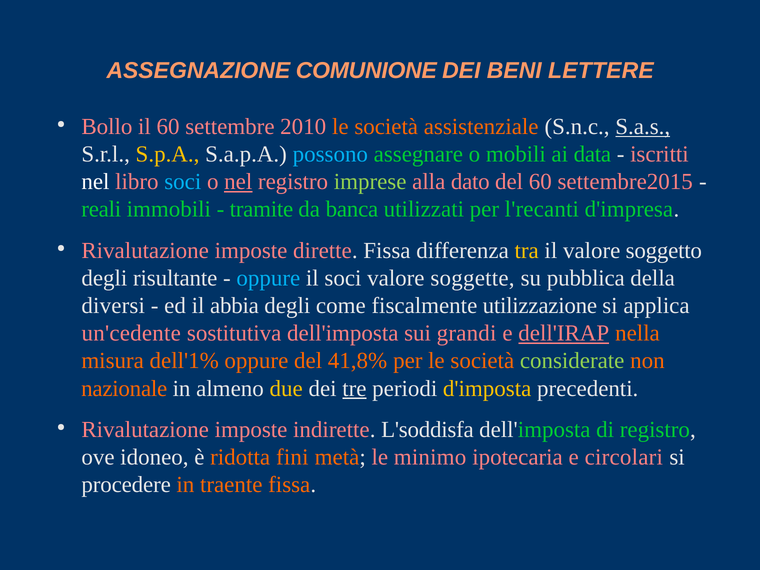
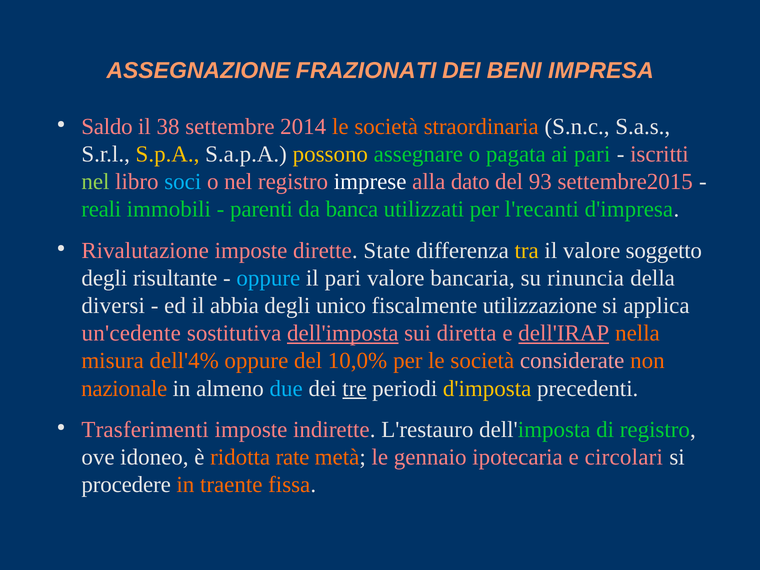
COMUNIONE: COMUNIONE -> FRAZIONATI (366, 70)
LETTERE: LETTERE -> IMPRESA (601, 70)
Bollo: Bollo -> Saldo (107, 127)
il 60: 60 -> 38 (168, 127)
2010: 2010 -> 2014 (303, 127)
assistenziale: assistenziale -> straordinaria (481, 127)
S.a.s underline: present -> none (643, 127)
possono colour: light blue -> yellow (330, 154)
mobili: mobili -> pagata (516, 154)
ai data: data -> pari (592, 154)
nel colour: white -> light green (95, 182)
nel underline: present -> none (238, 182)
imprese colour: light green -> white (370, 182)
del 60: 60 -> 93 (540, 182)
tramite: tramite -> parenti (261, 209)
dirette Fissa: Fissa -> State (387, 251)
il soci: soci -> pari (343, 278)
soggette: soggette -> bancaria (473, 278)
pubblica: pubblica -> rinuncia (586, 278)
come: come -> unico (341, 306)
dell'imposta underline: none -> present (343, 333)
grandi: grandi -> diretta (467, 333)
dell'1%: dell'1% -> dell'4% (184, 361)
41,8%: 41,8% -> 10,0% (358, 361)
considerate colour: light green -> pink (572, 361)
due colour: yellow -> light blue (286, 388)
Rivalutazione: Rivalutazione -> Trasferimenti (145, 430)
L'soddisfa: L'soddisfa -> L'restauro (427, 430)
fini: fini -> rate (293, 457)
minimo: minimo -> gennaio (430, 457)
